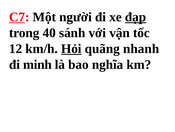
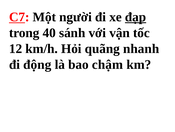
Hỏi underline: present -> none (71, 48)
minh: minh -> động (37, 64)
nghĩa: nghĩa -> chậm (107, 64)
